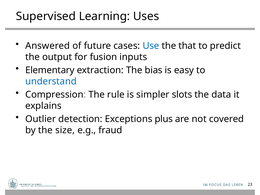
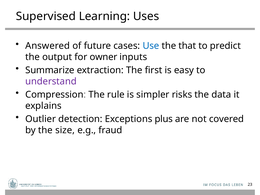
fusion: fusion -> owner (103, 57)
Elementary: Elementary -> Summarize (50, 70)
bias: bias -> first (154, 70)
understand colour: blue -> purple (51, 81)
slots: slots -> risks (182, 95)
